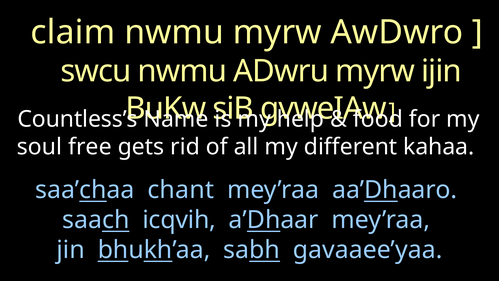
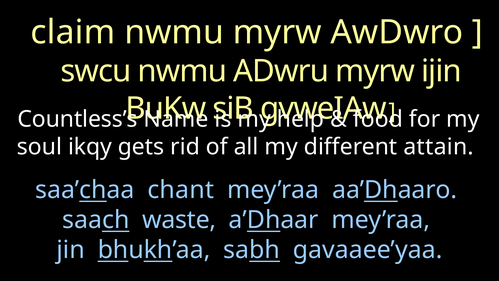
free: free -> ikqy (90, 147)
kahaa: kahaa -> attain (439, 147)
icqvih: icqvih -> waste (179, 220)
